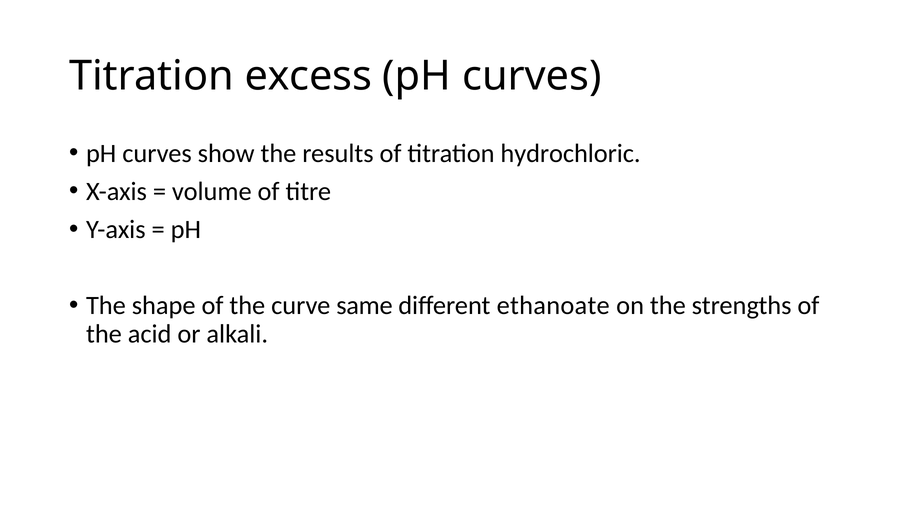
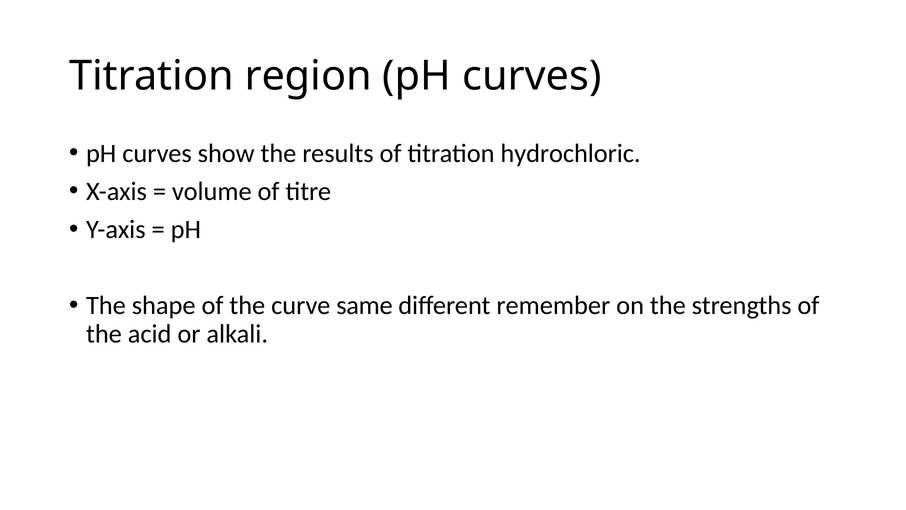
excess: excess -> region (308, 76)
ethanoate: ethanoate -> remember (553, 305)
